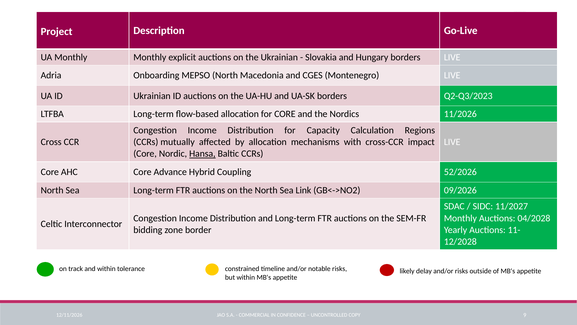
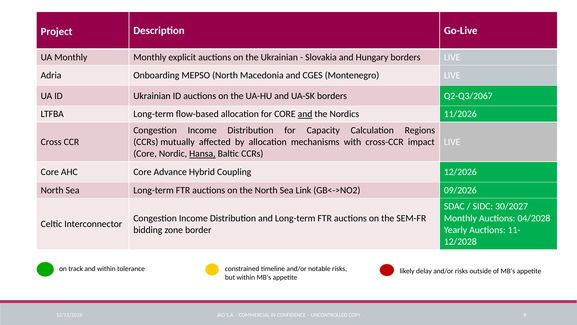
Q2-Q3/2023: Q2-Q3/2023 -> Q2-Q3/2067 (468, 96)
and underline: none -> present (305, 114)
52/2026: 52/2026 -> 12/2026 (460, 172)
11/2027: 11/2027 -> 30/2027 (512, 206)
